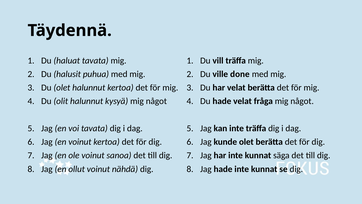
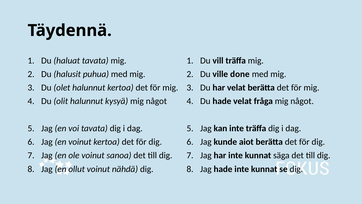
kunde olet: olet -> aiot (246, 142)
